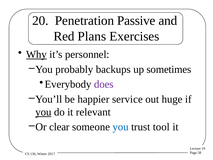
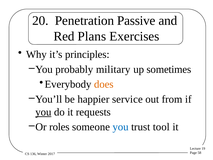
Why underline: present -> none (36, 54)
personnel: personnel -> principles (87, 54)
backups: backups -> military (113, 69)
does colour: purple -> orange (104, 84)
huge: huge -> from (172, 99)
relevant: relevant -> requests (93, 112)
clear: clear -> roles (59, 127)
